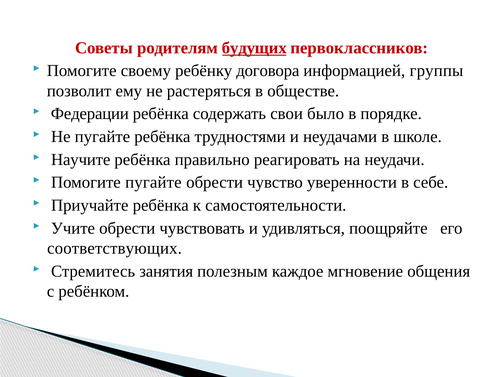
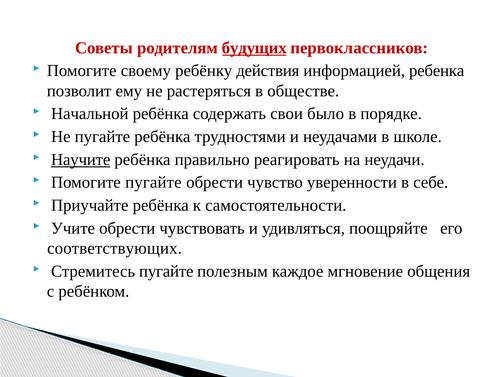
договора: договора -> действия (268, 71)
группы: группы -> ребенка (437, 71)
Федерации: Федерации -> Начальной (90, 114)
Научите underline: none -> present (81, 160)
Стремитесь занятия: занятия -> пугайте (166, 271)
